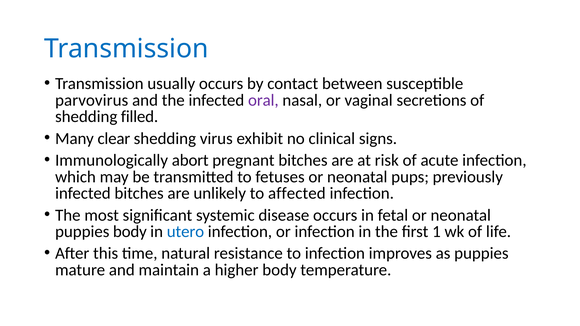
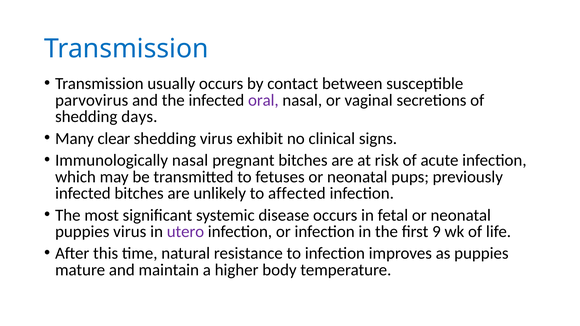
filled: filled -> days (139, 117)
Immunologically abort: abort -> nasal (190, 160)
puppies body: body -> virus (130, 232)
utero colour: blue -> purple (185, 232)
1: 1 -> 9 (436, 232)
